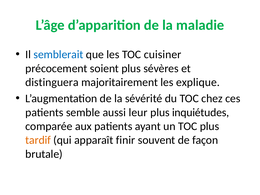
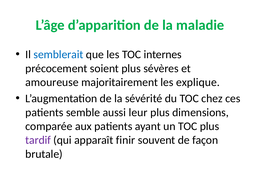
cuisiner: cuisiner -> internes (163, 55)
distinguera: distinguera -> amoureuse (52, 82)
inquiétudes: inquiétudes -> dimensions (201, 112)
tardif colour: orange -> purple (38, 140)
